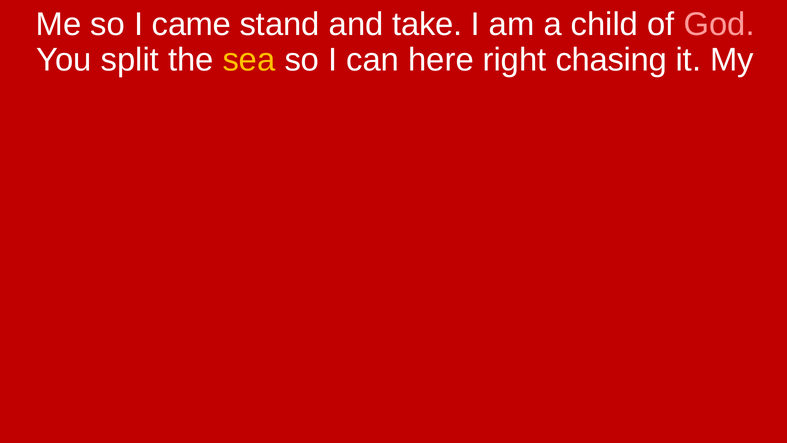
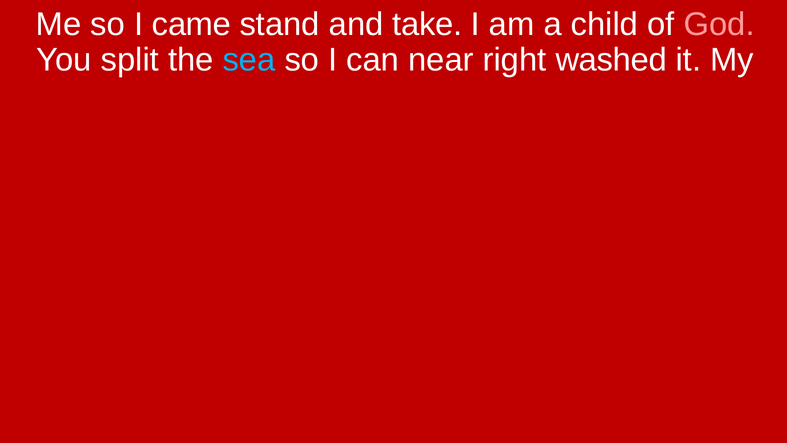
sea colour: yellow -> light blue (249, 60)
here: here -> near (441, 60)
chasing: chasing -> washed (611, 60)
